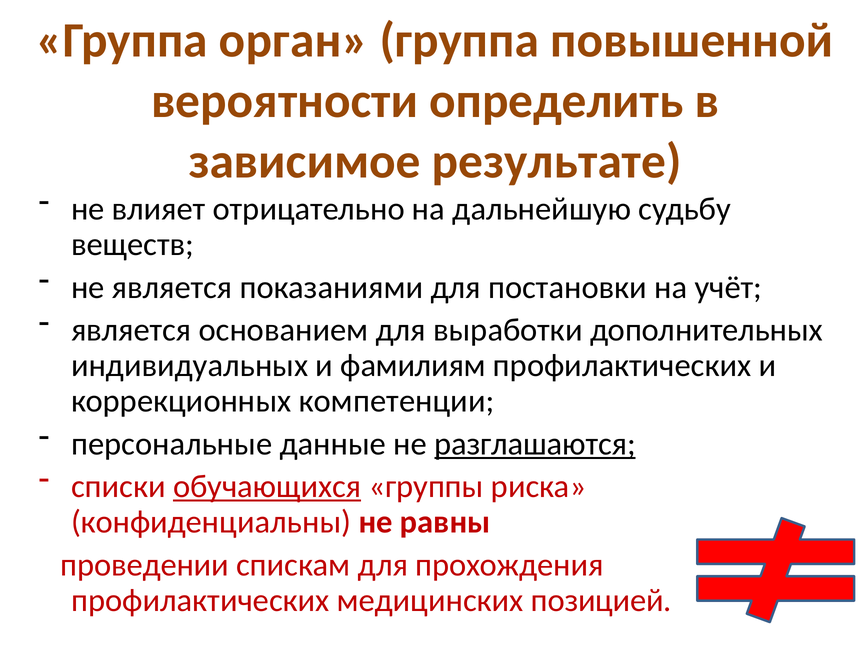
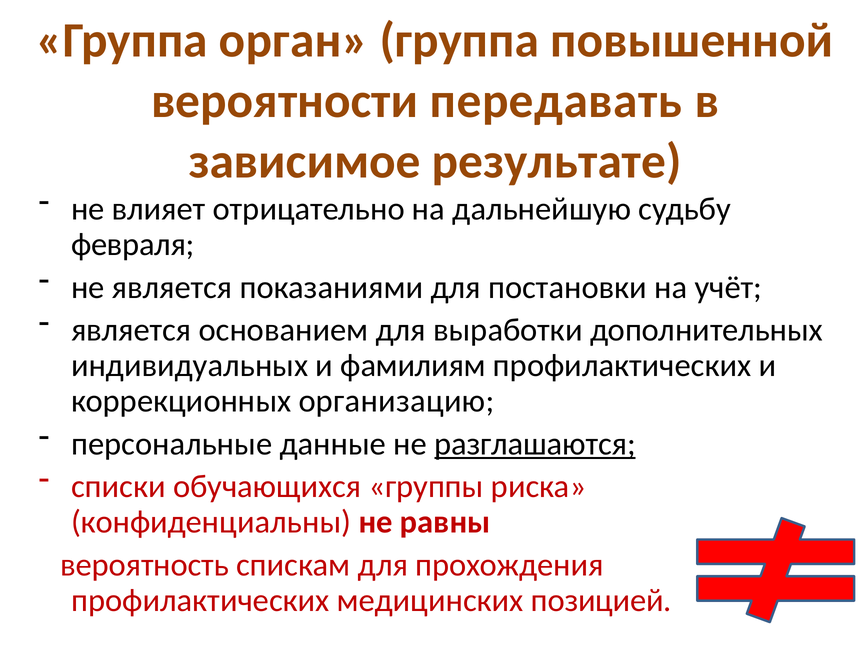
определить: определить -> передавать (556, 101)
веществ: веществ -> февраля (133, 245)
компетенции: компетенции -> организацию (396, 401)
обучающихся underline: present -> none (267, 486)
проведении: проведении -> вероятность (145, 565)
